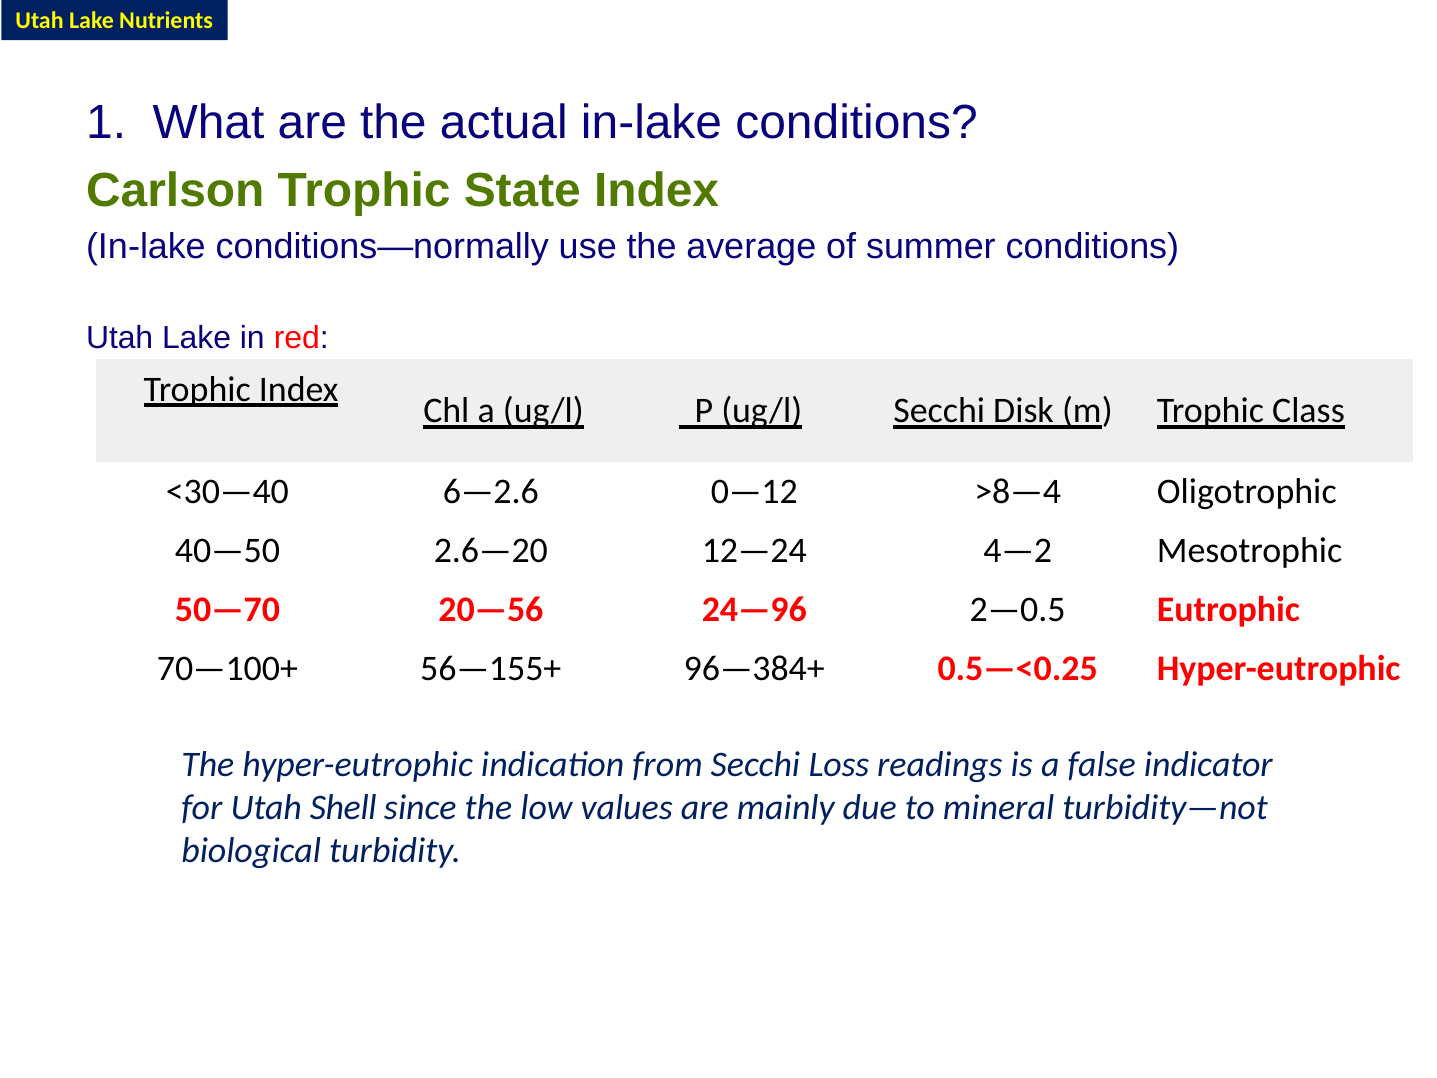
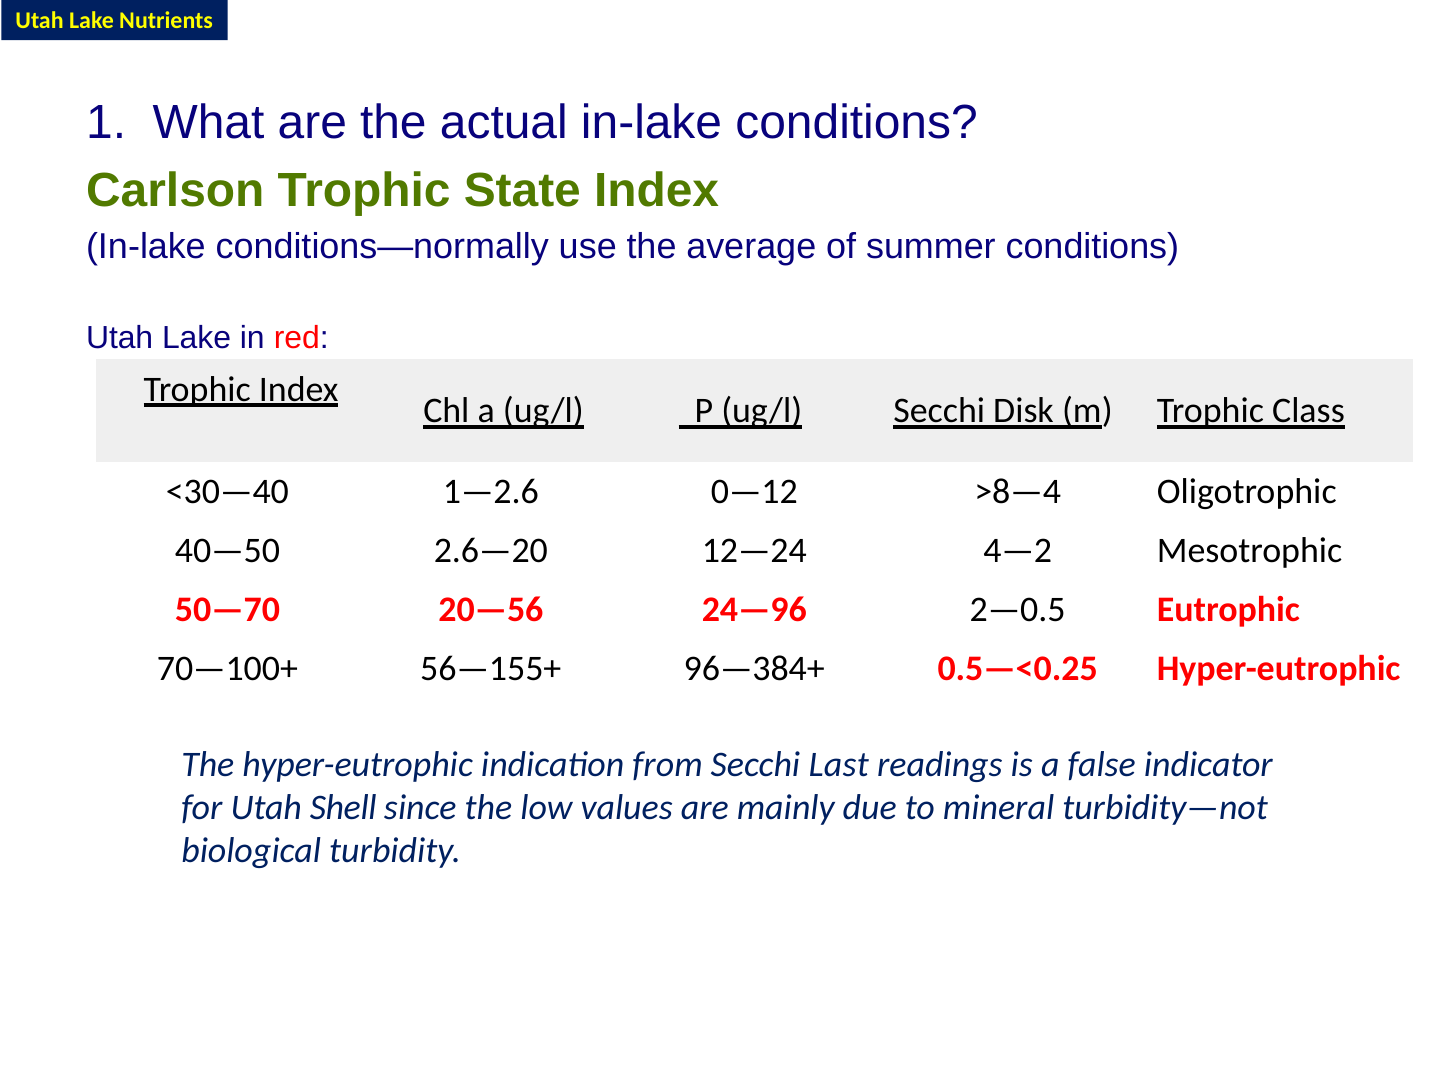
6—2.6: 6—2.6 -> 1—2.6 (491, 492)
Loss: Loss -> Last (839, 764)
